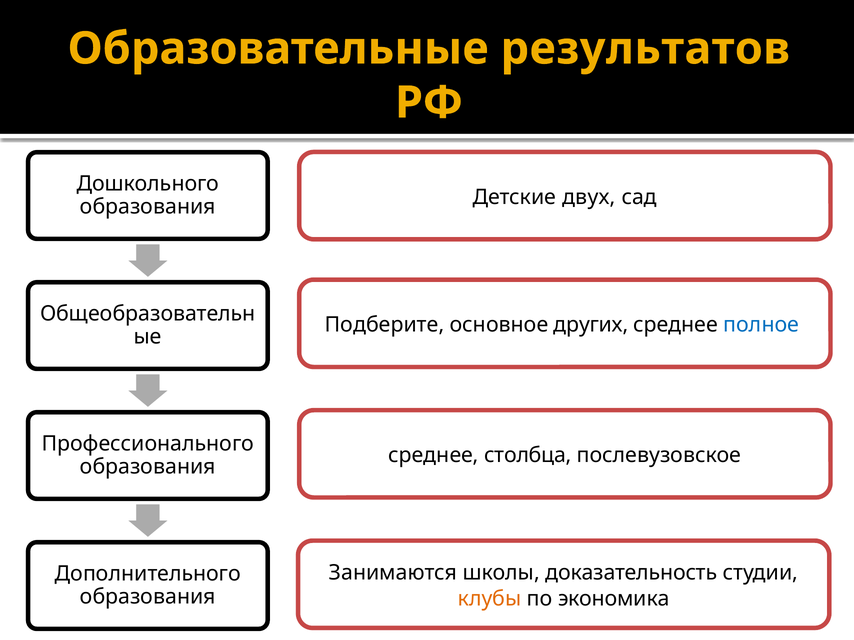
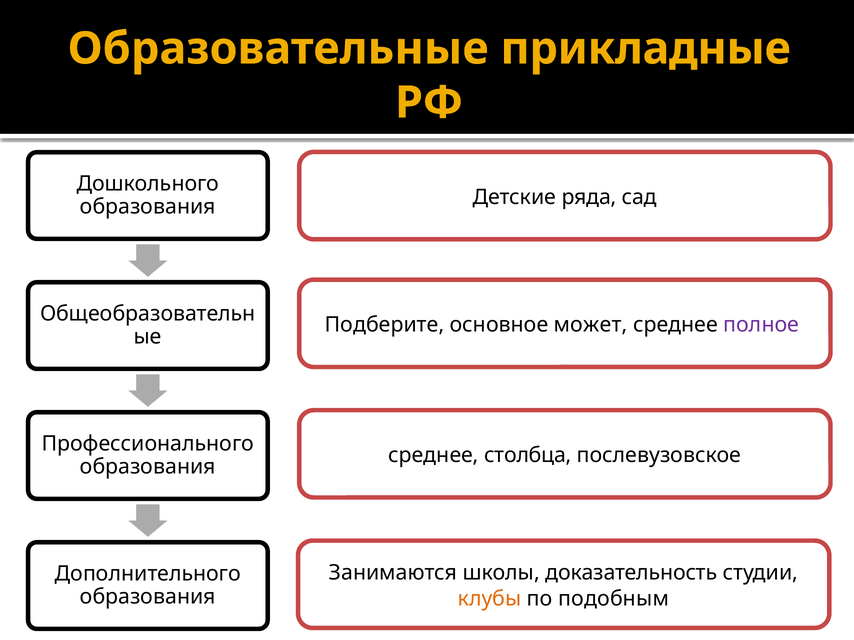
результатов: результатов -> прикладные (646, 49)
двух: двух -> ряда (589, 197)
других: других -> может (591, 325)
полное colour: blue -> purple (761, 325)
экономика: экономика -> подобным (614, 599)
